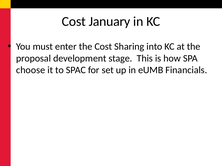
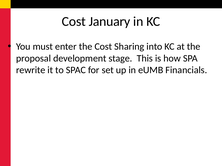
choose: choose -> rewrite (31, 70)
